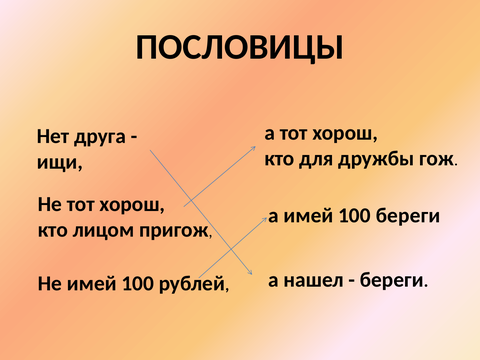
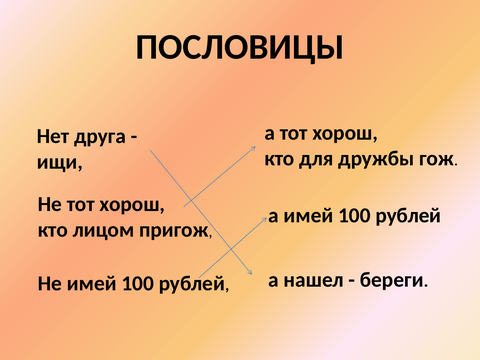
а имей 100 береги: береги -> рублей (408, 216)
